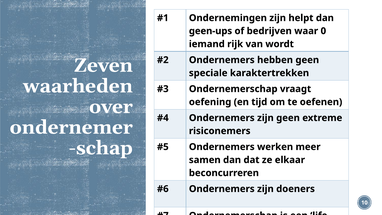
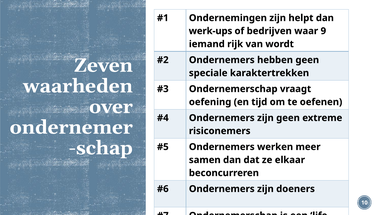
geen-ups: geen-ups -> werk-ups (211, 31)
0: 0 -> 9 (323, 31)
